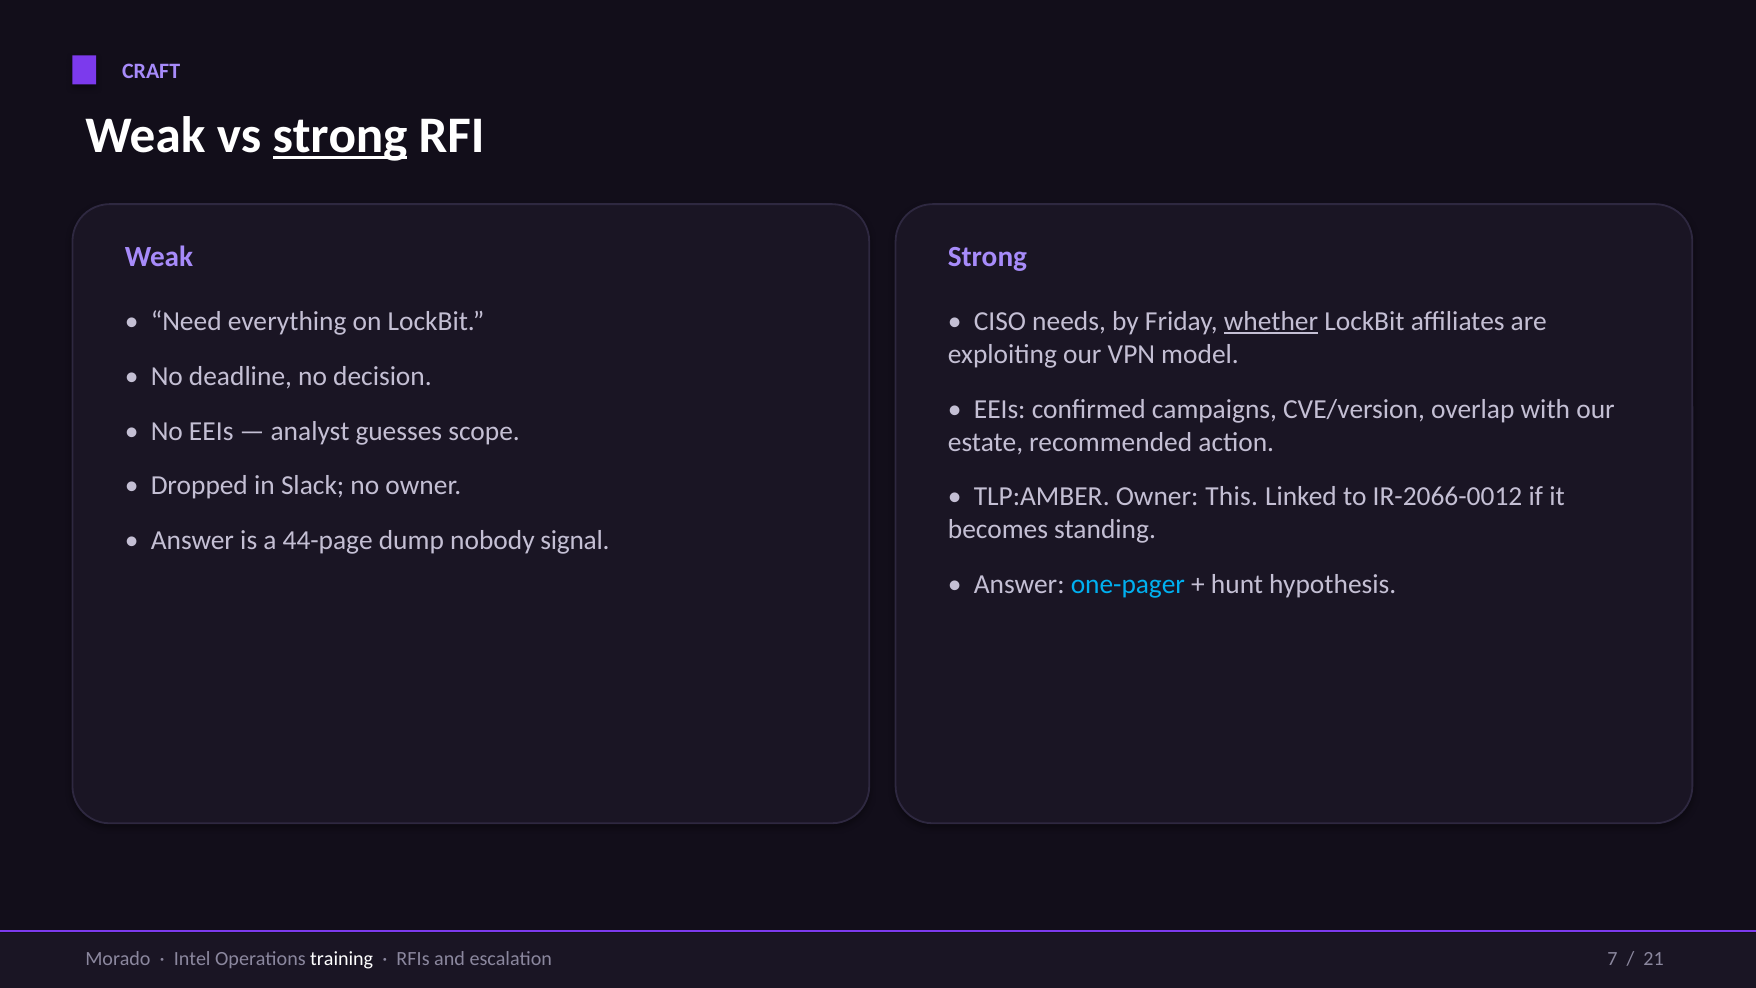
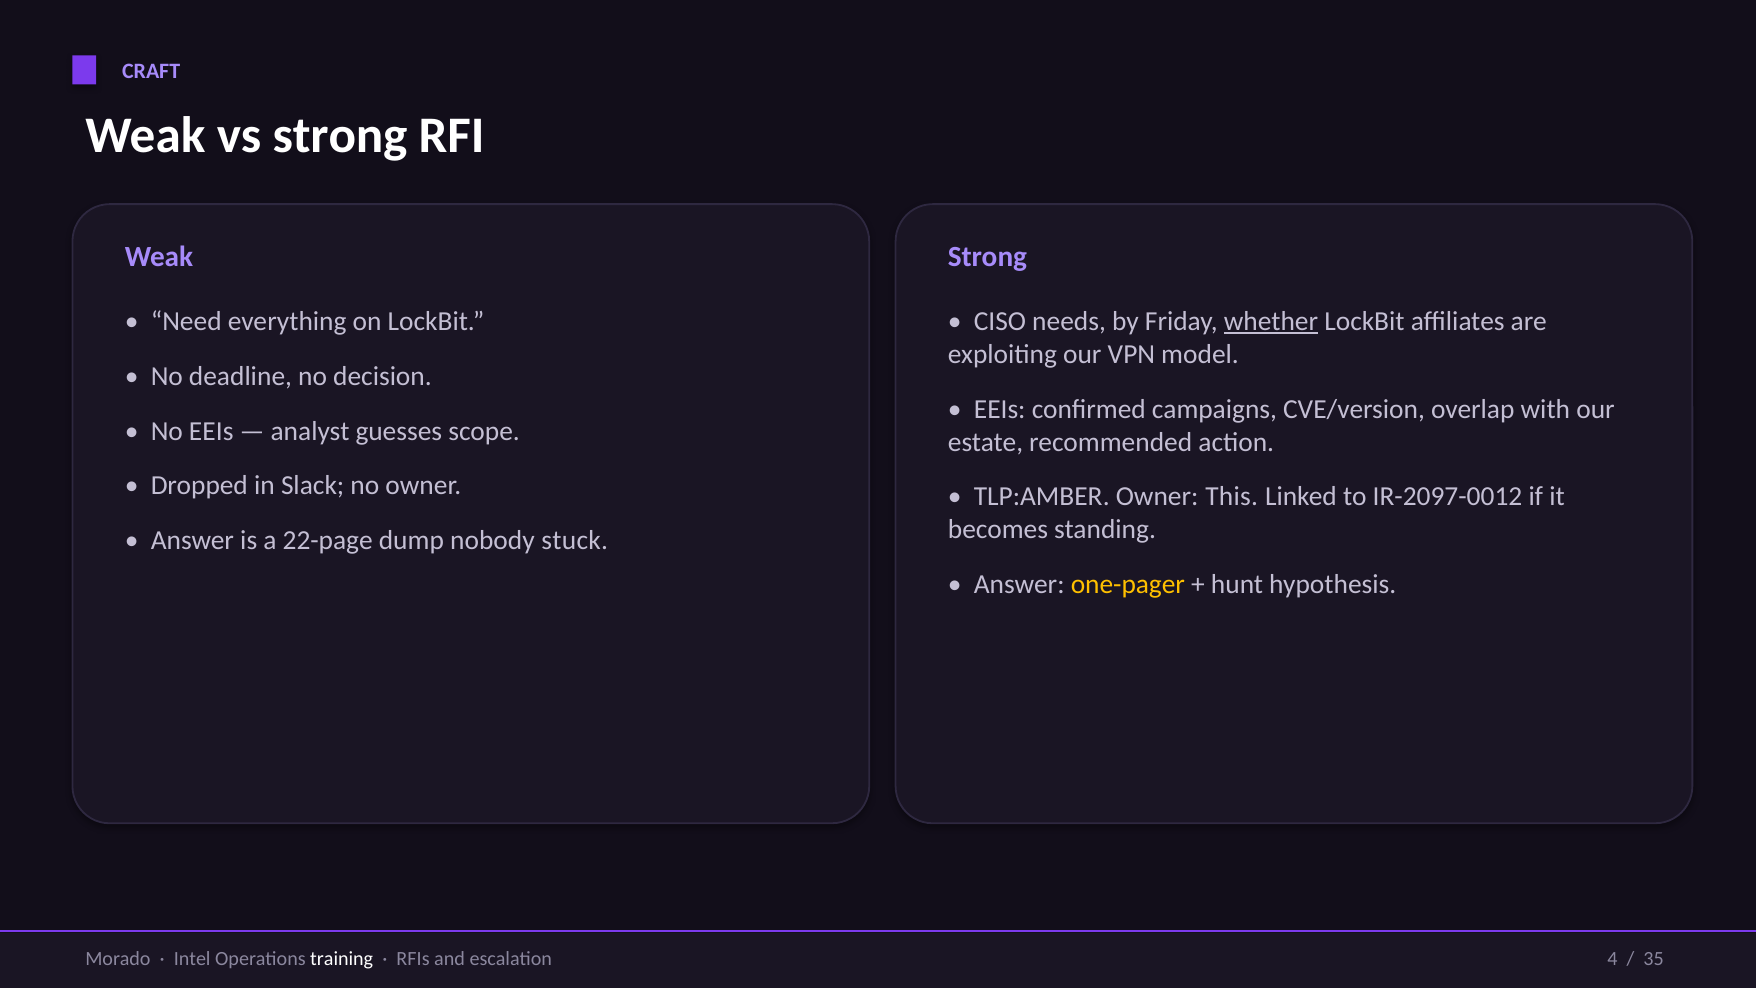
strong underline: present -> none (340, 136)
IR-2066-0012: IR-2066-0012 -> IR-2097-0012 (1447, 497)
44-page: 44-page -> 22-page (328, 541)
signal: signal -> stuck (575, 541)
one-pager colour: light blue -> yellow (1128, 584)
7: 7 -> 4 (1612, 959)
21: 21 -> 35 (1654, 959)
